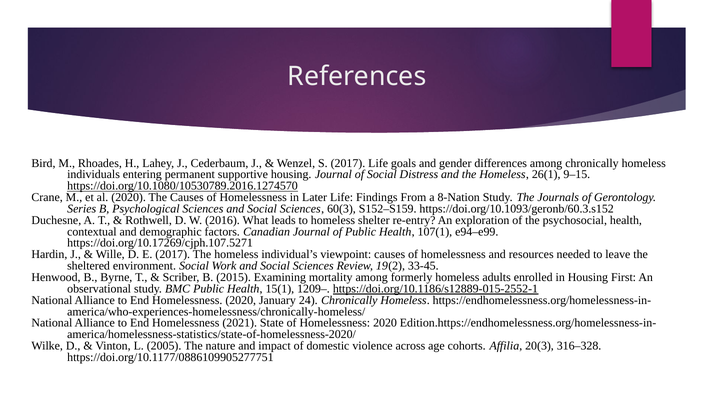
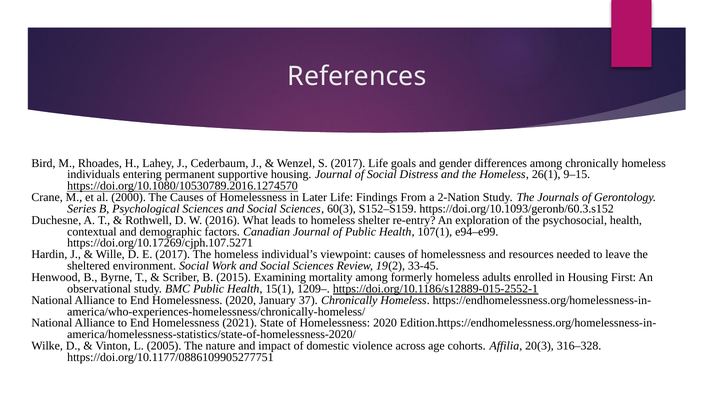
al 2020: 2020 -> 2000 (129, 197)
8-Nation: 8-Nation -> 2-Nation (459, 197)
24: 24 -> 37 (308, 300)
